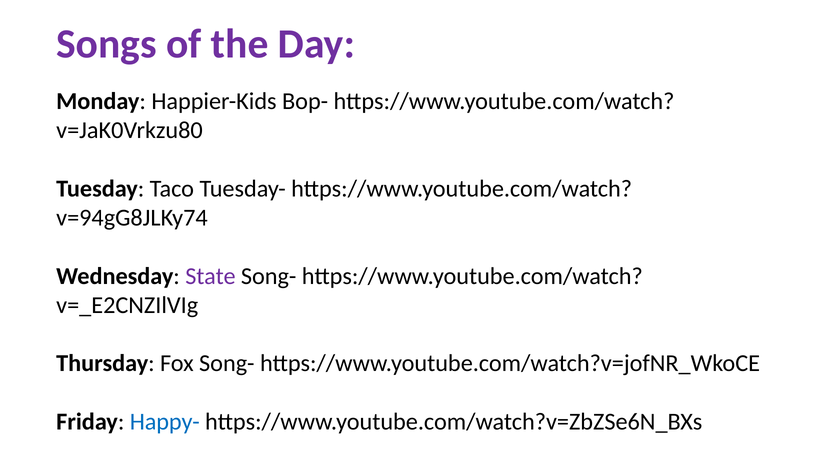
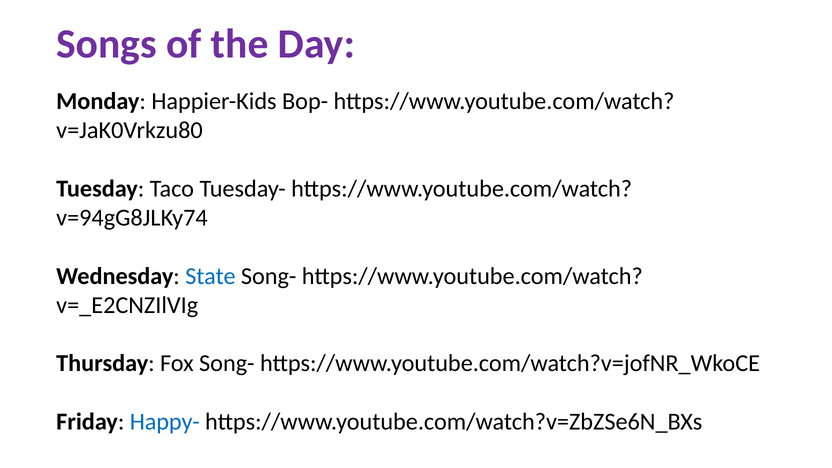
State colour: purple -> blue (210, 276)
